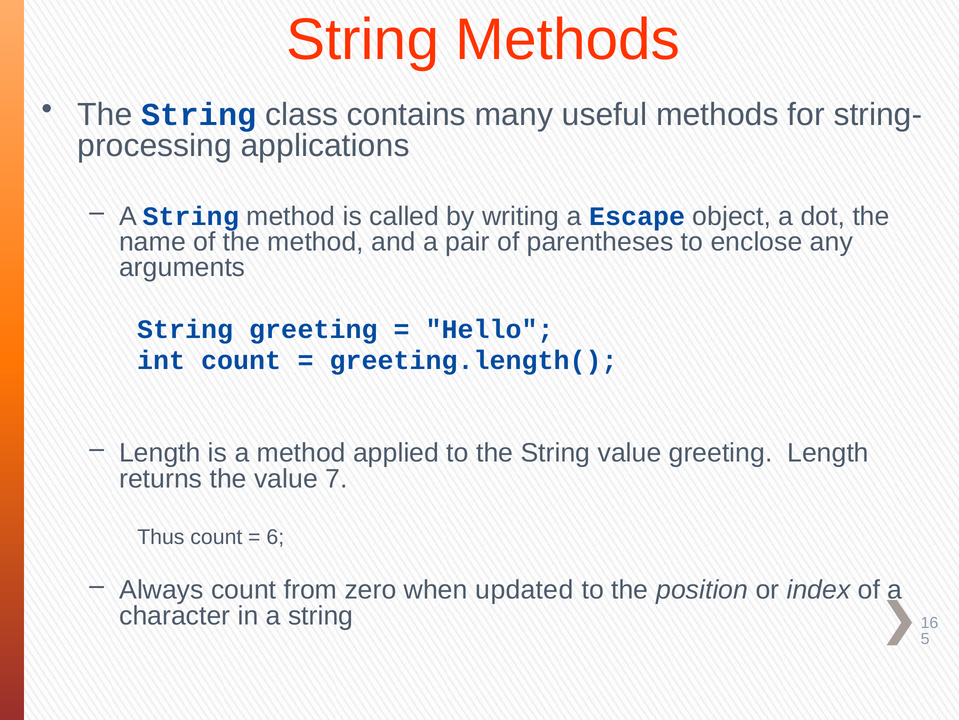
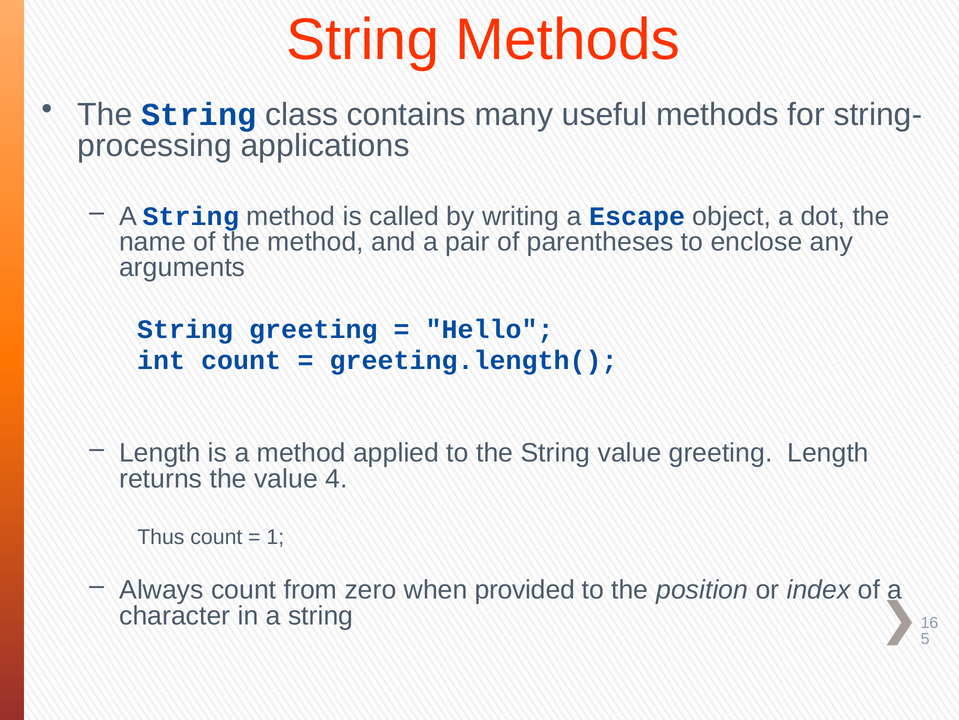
7: 7 -> 4 (336, 478)
6: 6 -> 1 (275, 537)
updated: updated -> provided (525, 589)
